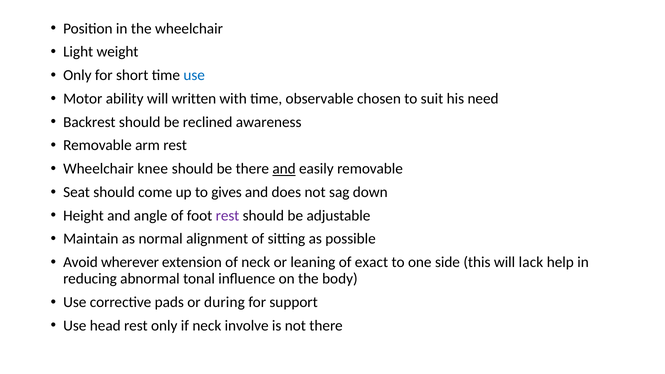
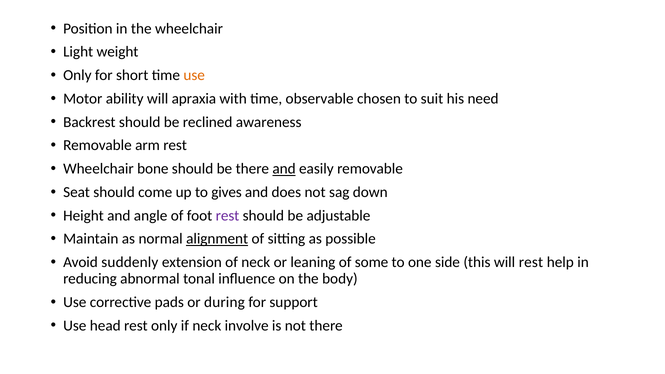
use colour: blue -> orange (194, 75)
written: written -> apraxia (194, 99)
knee: knee -> bone (153, 169)
alignment underline: none -> present (217, 239)
wherever: wherever -> suddenly (130, 262)
exact: exact -> some (372, 262)
will lack: lack -> rest (531, 262)
